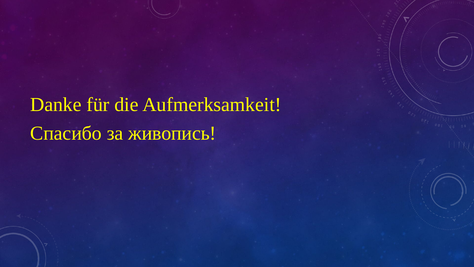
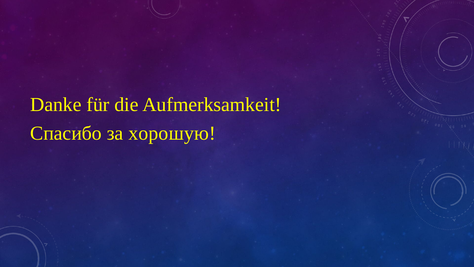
живопись: живопись -> хорошую (172, 133)
